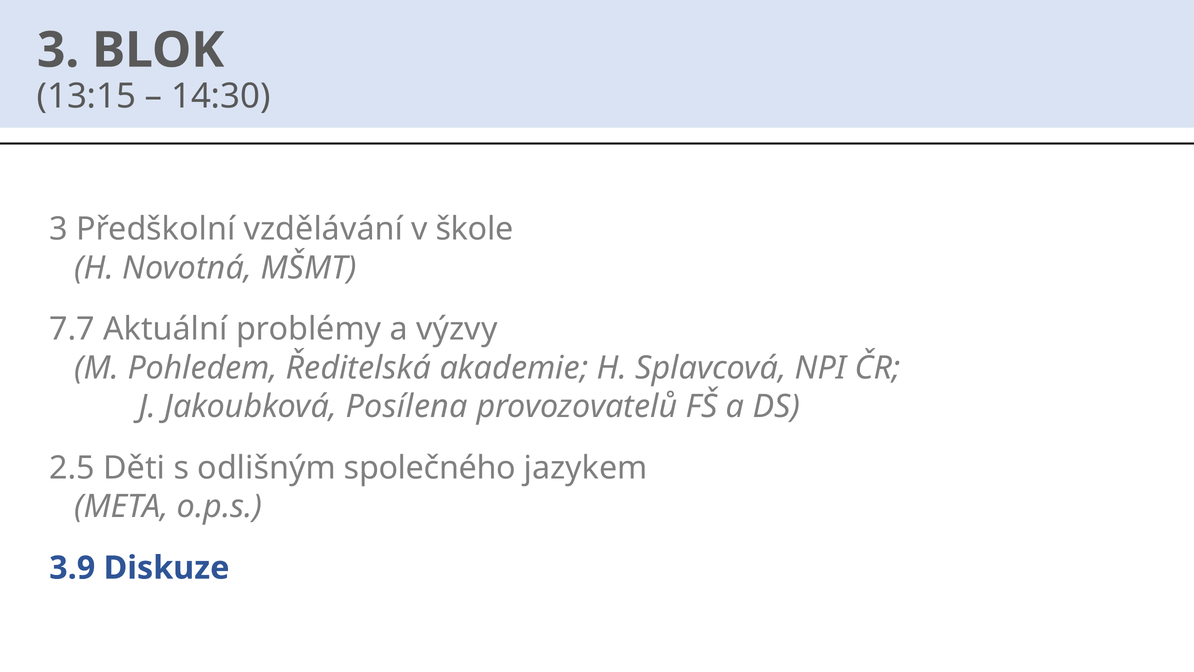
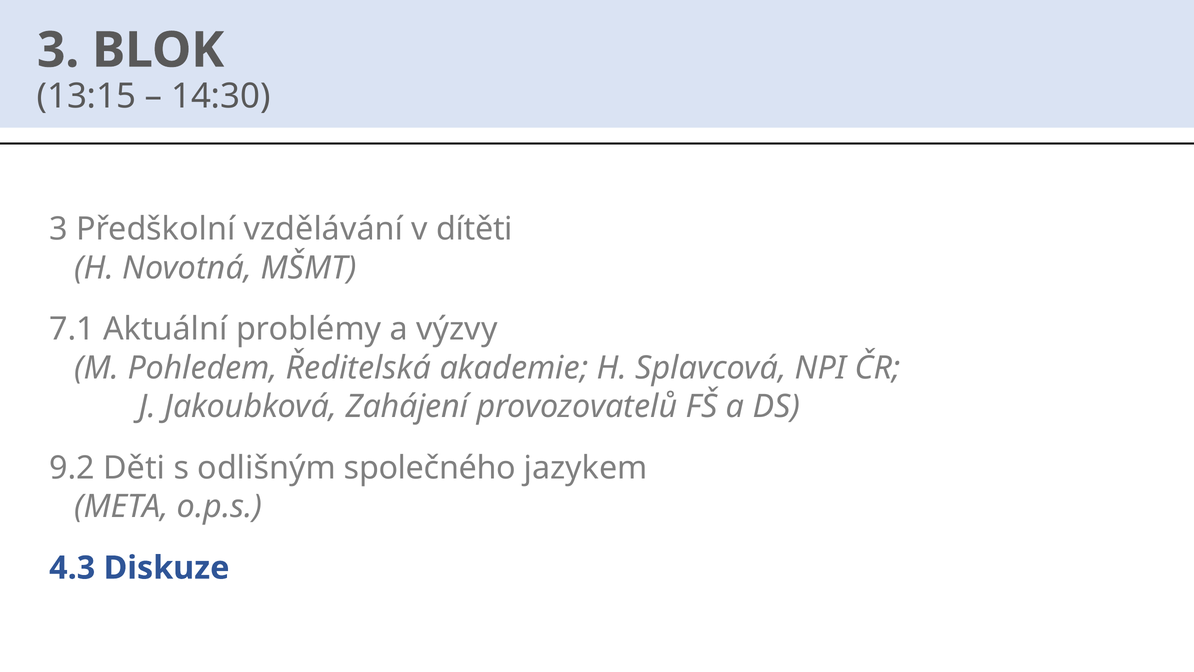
škole: škole -> dítěti (475, 229)
7.7: 7.7 -> 7.1 (72, 329)
Posílena: Posílena -> Zahájení (407, 407)
2.5: 2.5 -> 9.2 (72, 468)
3.9: 3.9 -> 4.3 (72, 568)
